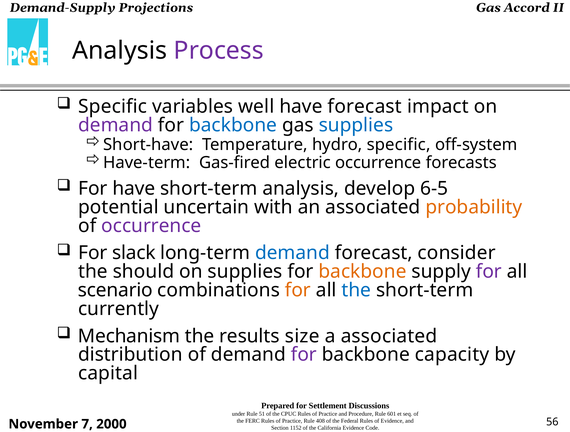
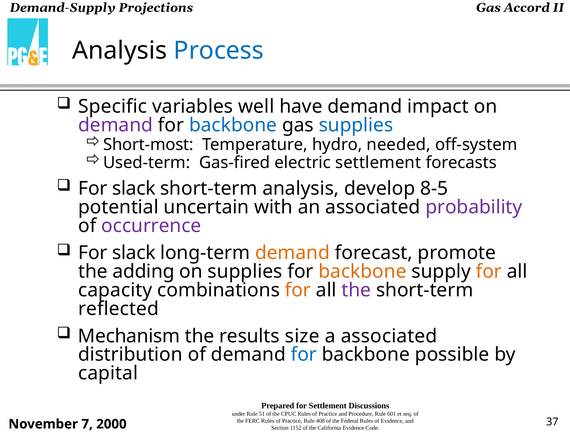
Process colour: purple -> blue (219, 51)
have forecast: forecast -> demand (365, 107)
Short-have: Short-have -> Short-most (148, 145)
hydro specific: specific -> needed (399, 145)
Have-term: Have-term -> Used-term (147, 163)
electric occurrence: occurrence -> settlement (378, 163)
have: have -> slack (134, 189)
6-5: 6-5 -> 8-5 (434, 189)
probability colour: orange -> purple (474, 207)
demand colour: blue -> orange (292, 253)
consider: consider -> promote (457, 253)
should: should -> adding (144, 272)
for colour: purple -> orange (489, 272)
scenario: scenario -> capacity (115, 290)
the colour: blue -> purple (356, 290)
currently: currently -> reflected (118, 309)
for colour: purple -> blue (304, 355)
capacity: capacity -> possible (452, 355)
56: 56 -> 37 (552, 422)
